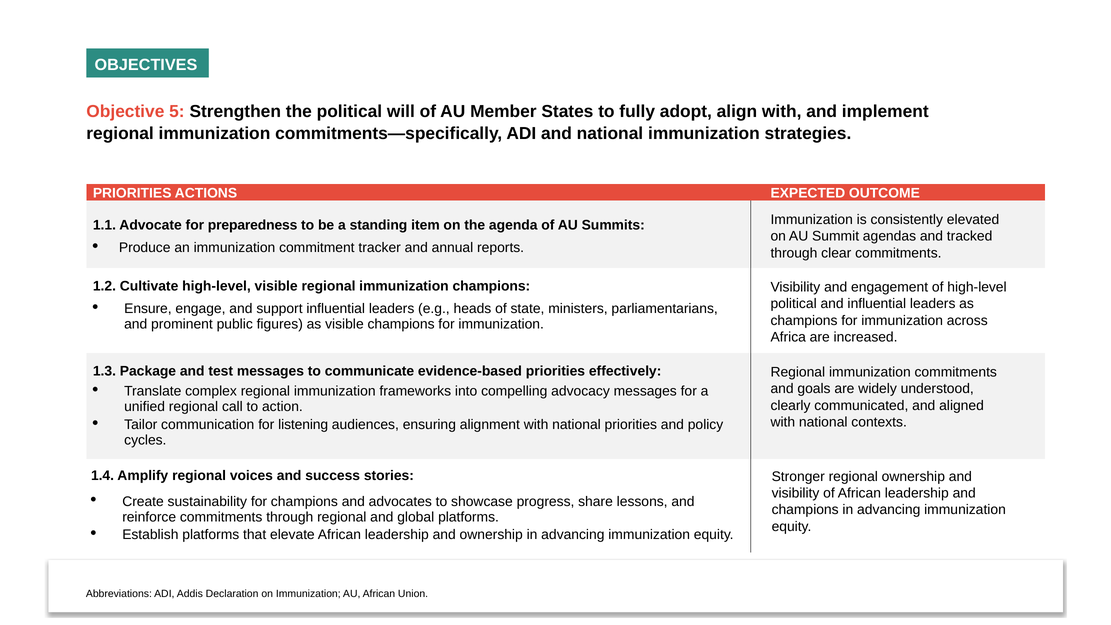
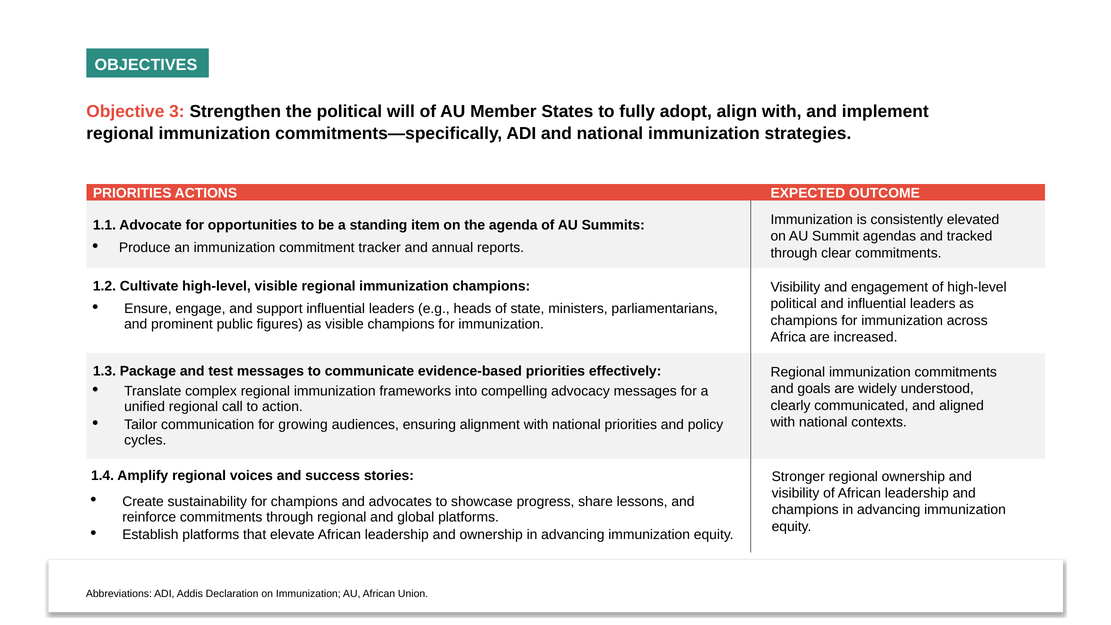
5: 5 -> 3 (177, 111)
preparedness: preparedness -> opportunities (253, 225)
listening: listening -> growing (303, 425)
